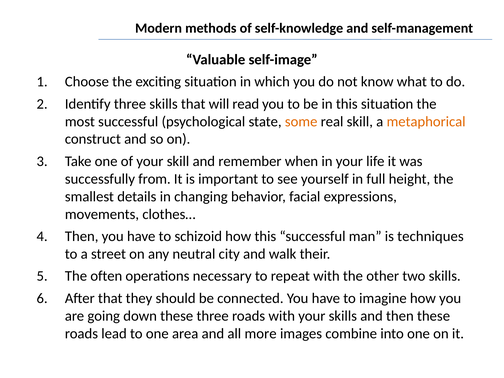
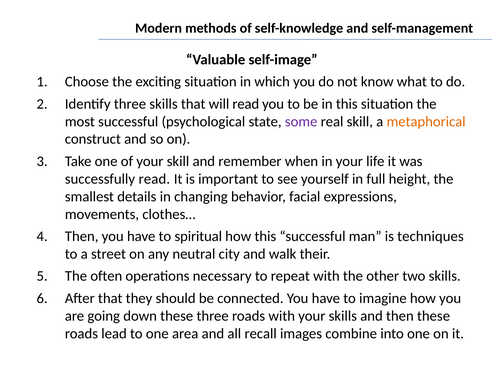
some colour: orange -> purple (301, 122)
successfully from: from -> read (154, 179)
schizoid: schizoid -> spiritual (198, 236)
more: more -> recall (261, 333)
